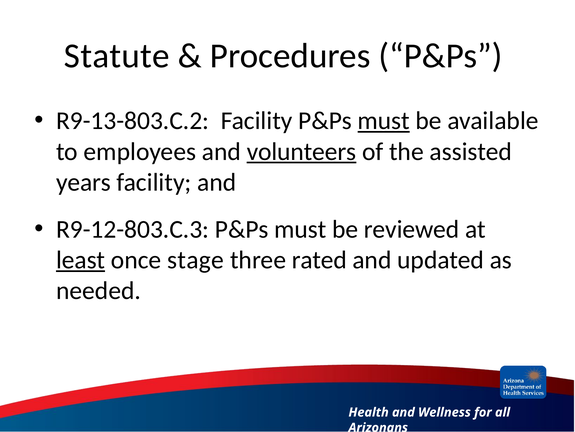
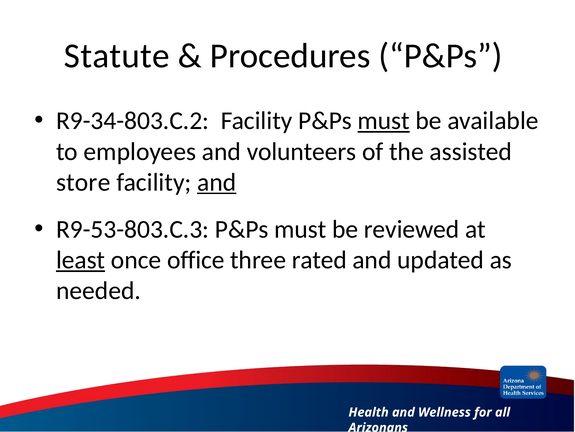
R9-13-803.C.2: R9-13-803.C.2 -> R9-34-803.C.2 (133, 121)
volunteers underline: present -> none (302, 151)
years: years -> store (83, 182)
and underline: none -> present (217, 182)
R9-12-803.C.3: R9-12-803.C.3 -> R9-53-803.C.3 (133, 229)
stage: stage -> office (196, 260)
